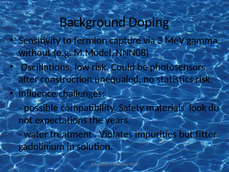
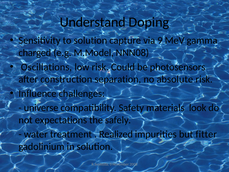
Background: Background -> Understand (93, 22)
to fermion: fermion -> solution (90, 40)
via 3: 3 -> 9 (160, 40)
without: without -> charged (35, 53)
unequaled: unequaled -> separation (118, 79)
statistics: statistics -> absolute (175, 79)
possible: possible -> universe (41, 108)
years: years -> safely (118, 120)
Violates: Violates -> Realized (116, 134)
